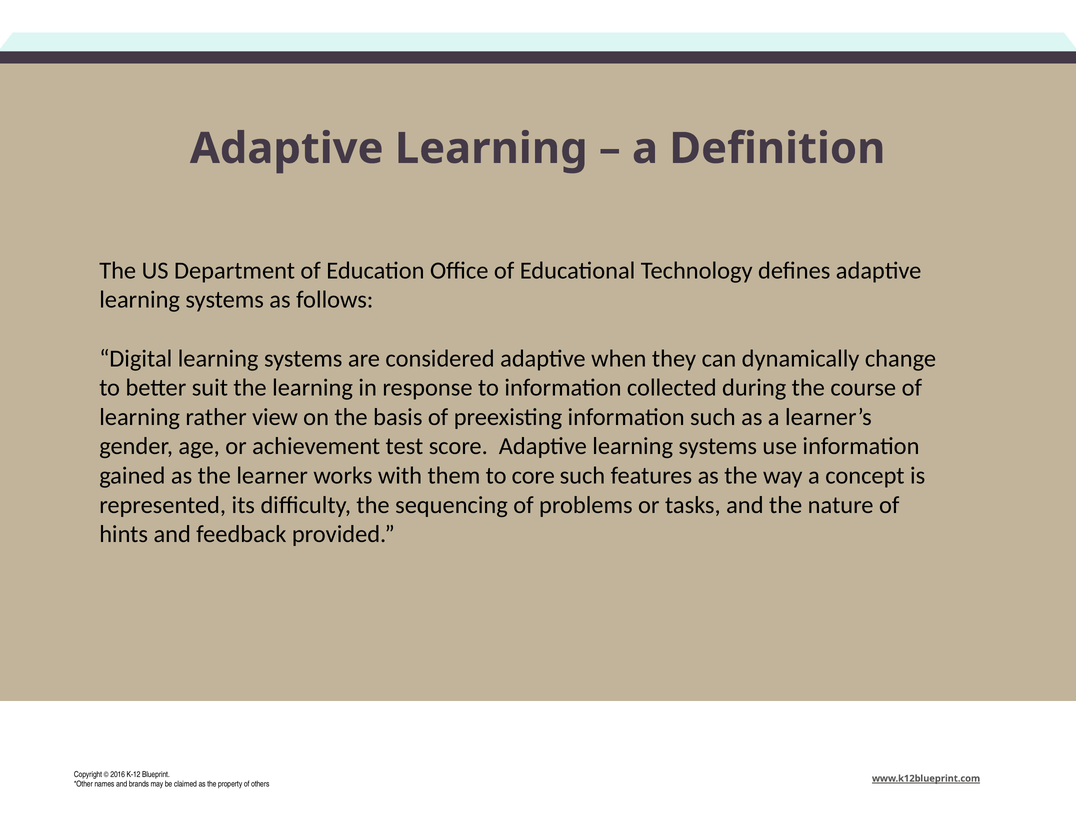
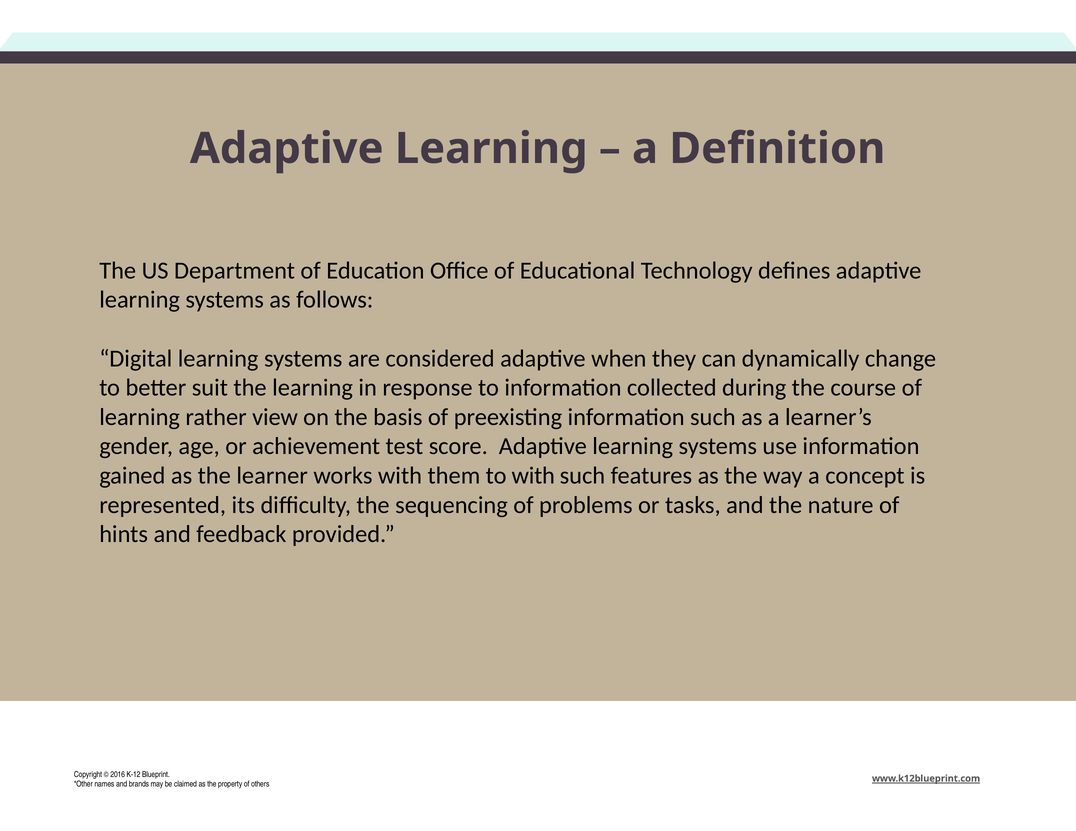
to core: core -> with (533, 476)
